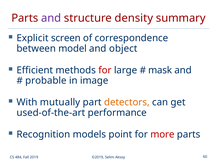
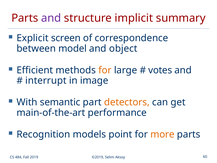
density: density -> implicit (134, 18)
for colour: red -> orange (105, 70)
mask: mask -> votes (160, 70)
probable: probable -> interrupt (46, 81)
mutually: mutually -> semantic (60, 102)
used-of-the-art: used-of-the-art -> main-of-the-art (51, 113)
more colour: red -> orange (162, 134)
